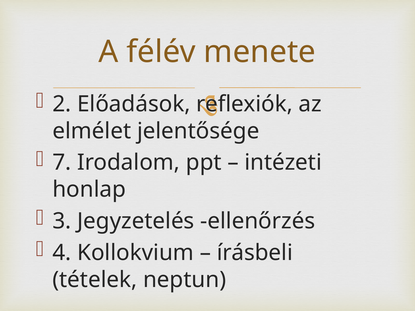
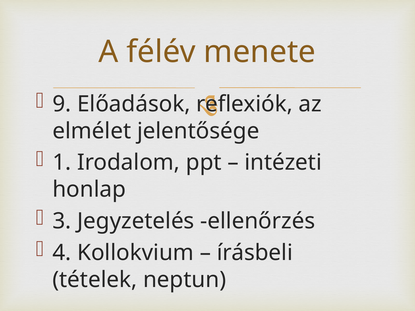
2: 2 -> 9 (62, 104)
7: 7 -> 1 (62, 163)
